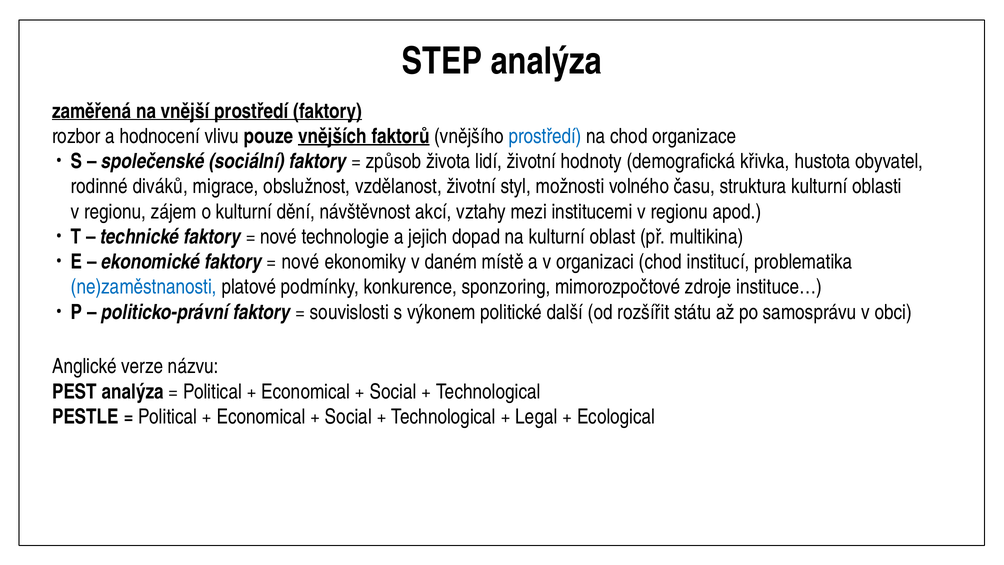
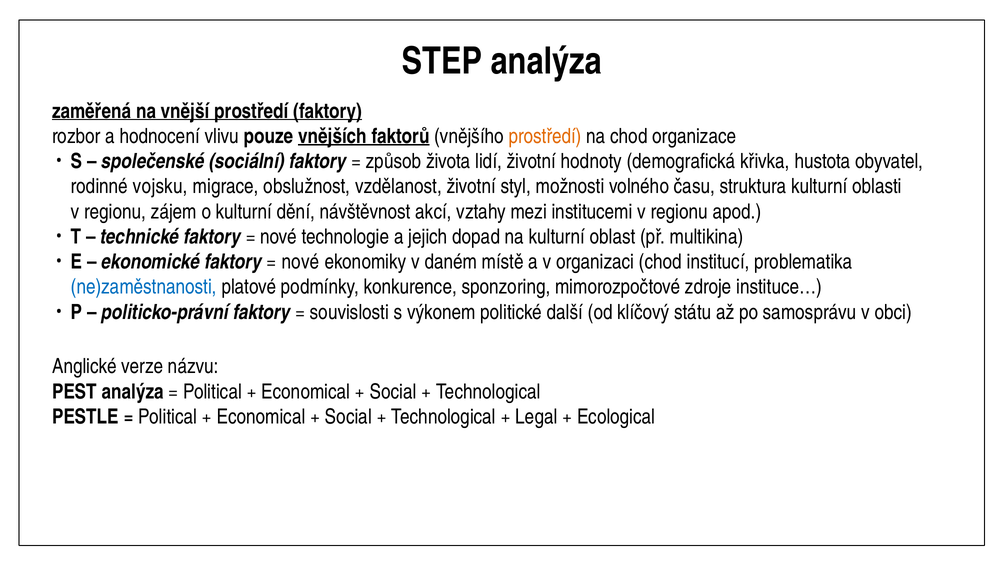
prostředí colour: blue -> orange (545, 136)
diváků: diváků -> vojsku (160, 186)
rozšířit: rozšířit -> klíčový (643, 312)
